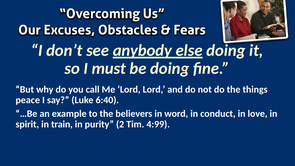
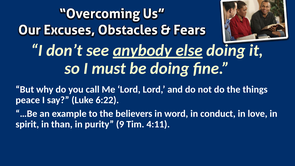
6:40: 6:40 -> 6:22 (107, 100)
train: train -> than (62, 124)
2: 2 -> 9 (120, 124)
4:99: 4:99 -> 4:11 (158, 124)
